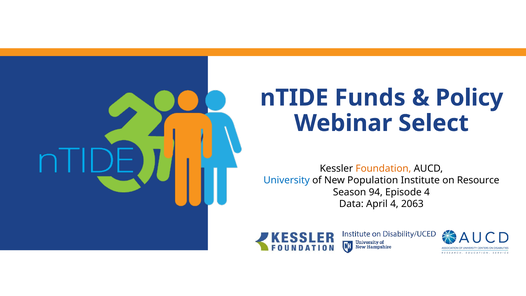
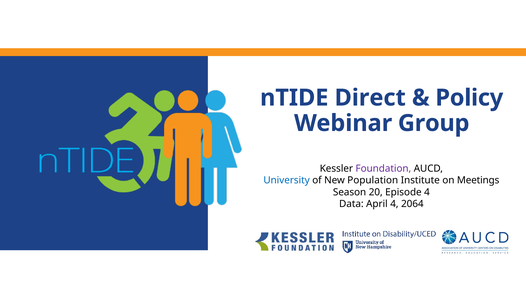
Funds: Funds -> Direct (370, 98)
Select: Select -> Group (434, 123)
Foundation colour: orange -> purple (383, 168)
Resource: Resource -> Meetings (478, 180)
94: 94 -> 20 (376, 192)
2063: 2063 -> 2064 (412, 204)
